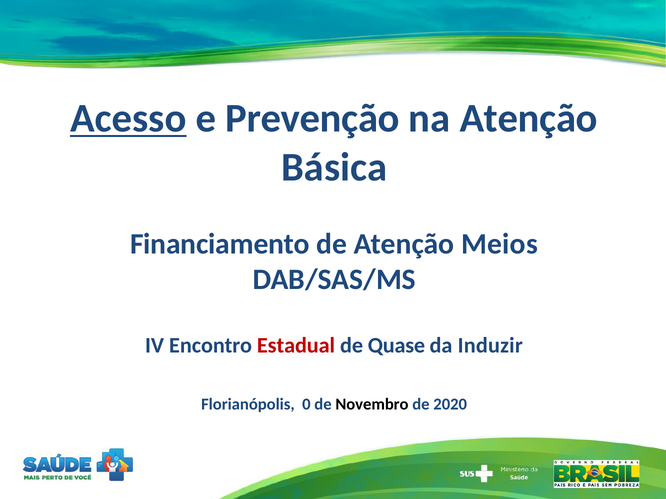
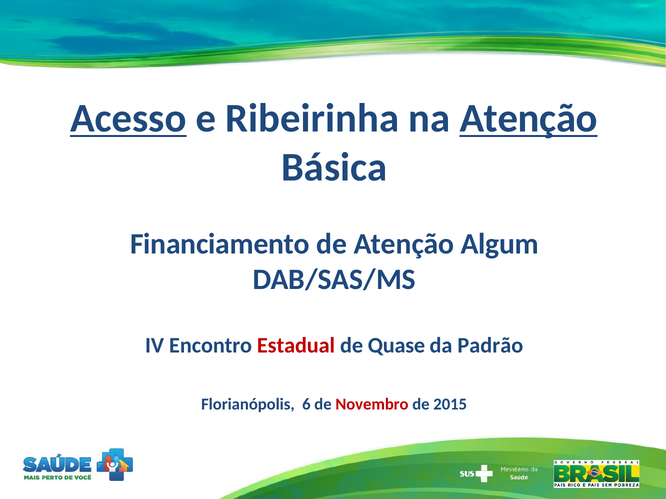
Prevenção: Prevenção -> Ribeirinha (312, 119)
Atenção underline: none -> present (529, 119)
Meios: Meios -> Algum (500, 244)
Induzir: Induzir -> Padrão (490, 346)
0: 0 -> 6 (306, 404)
Novembro colour: black -> red (372, 404)
2020: 2020 -> 2015 (450, 404)
